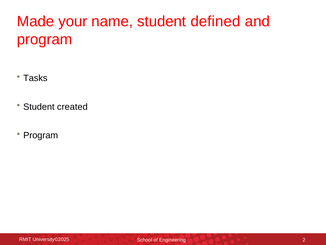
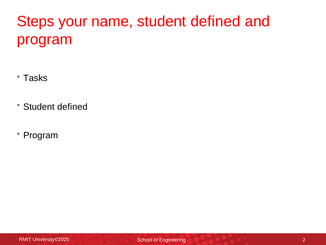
Made: Made -> Steps (36, 21)
created: created -> defined (72, 107)
